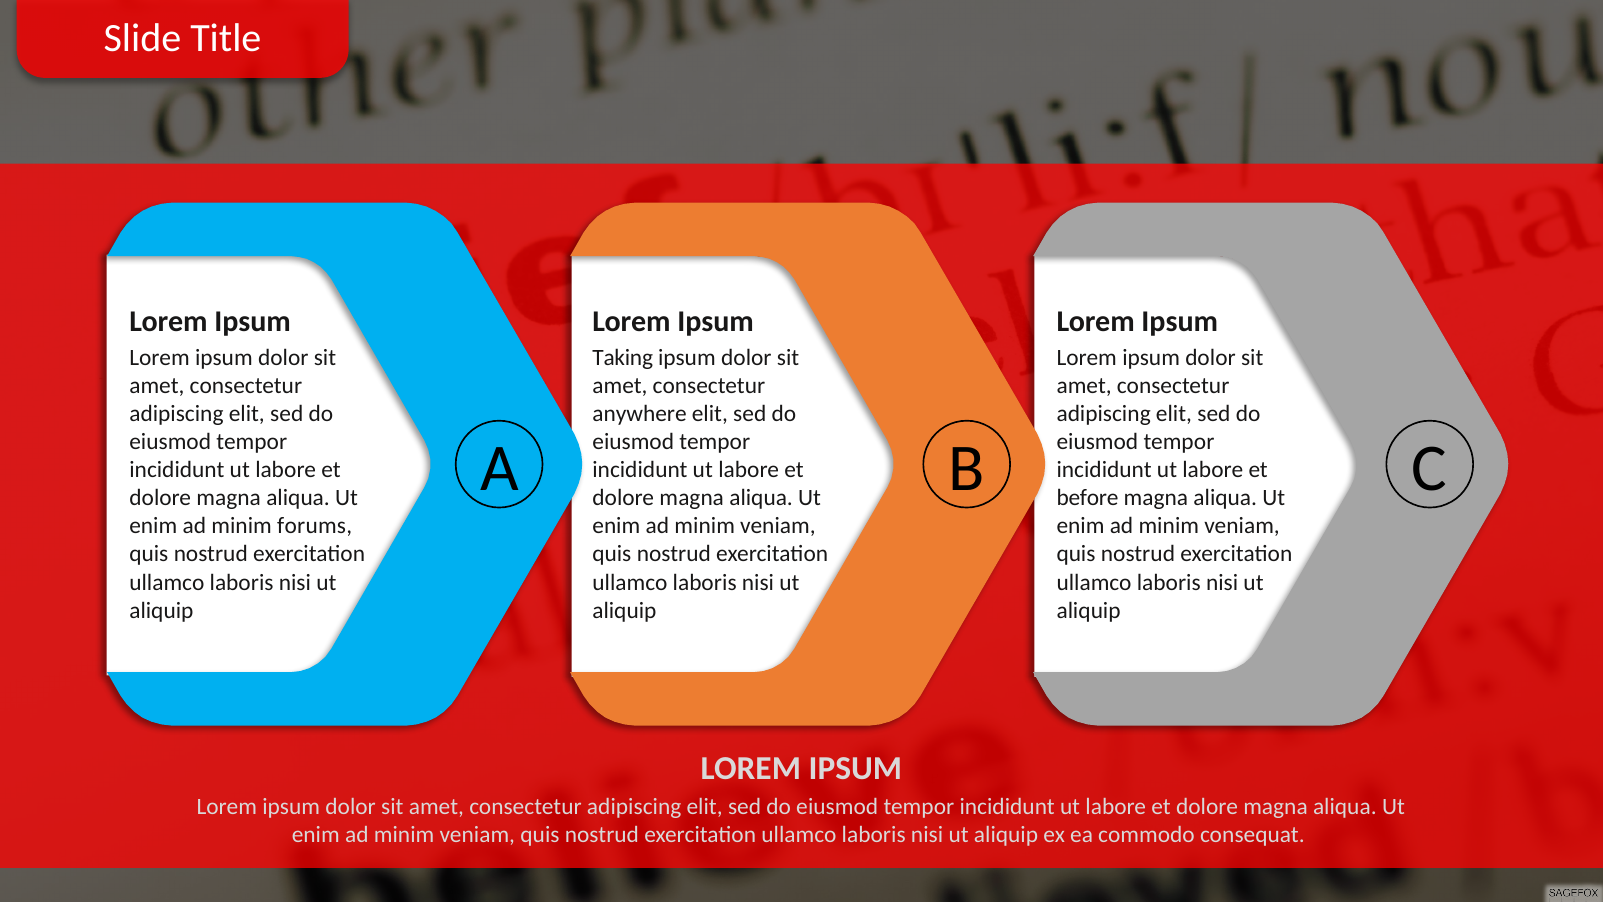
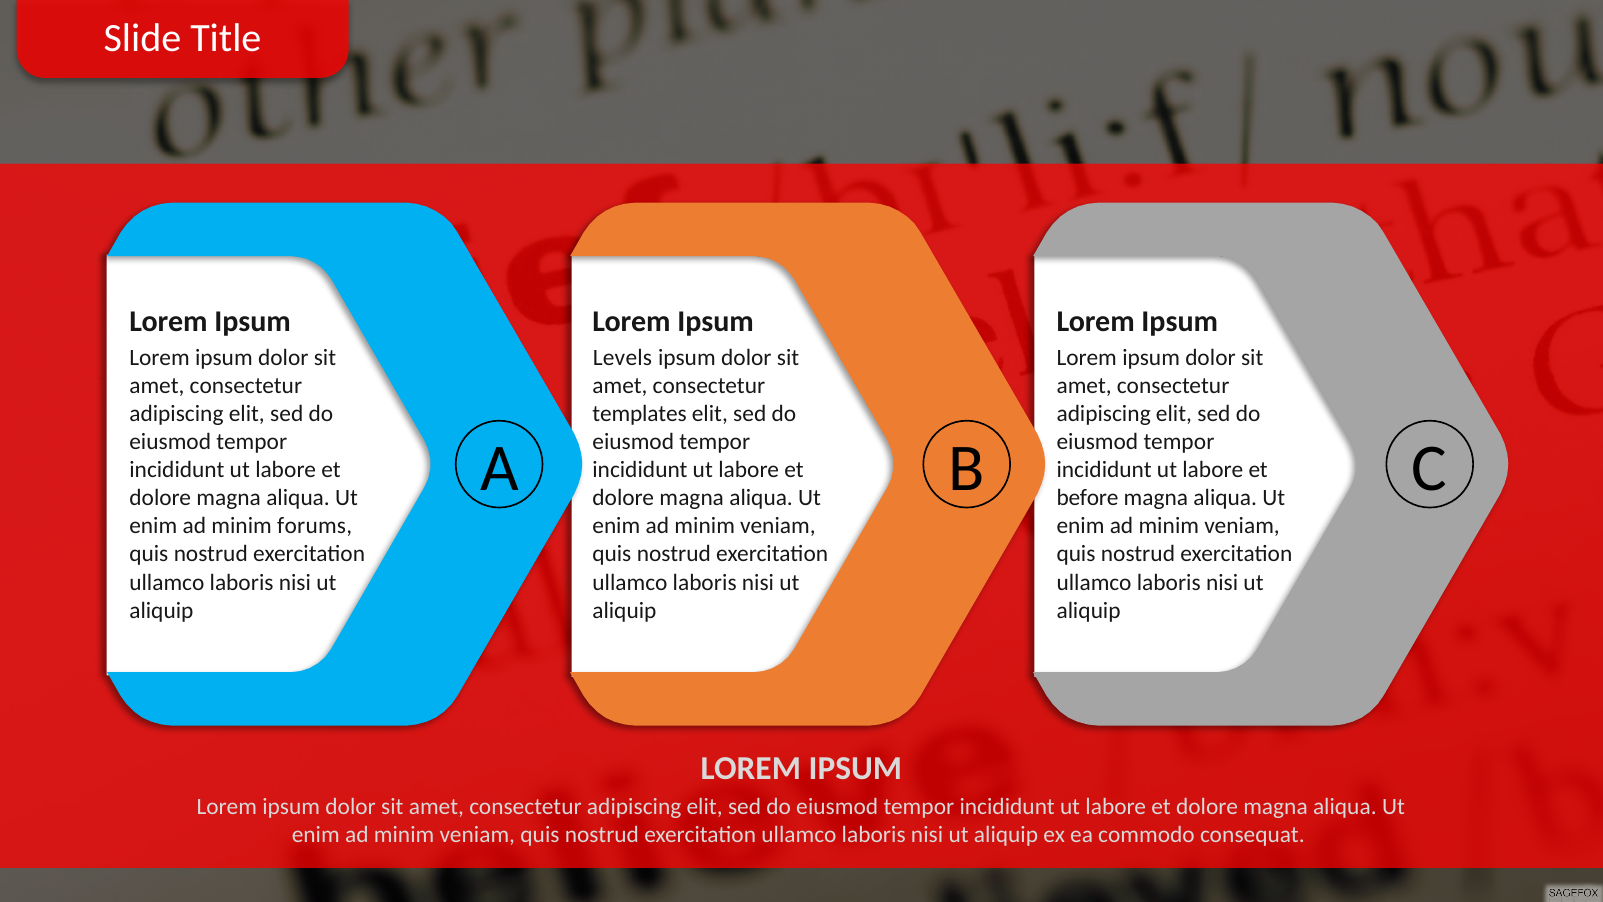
Taking: Taking -> Levels (622, 358)
anywhere: anywhere -> templates (640, 414)
